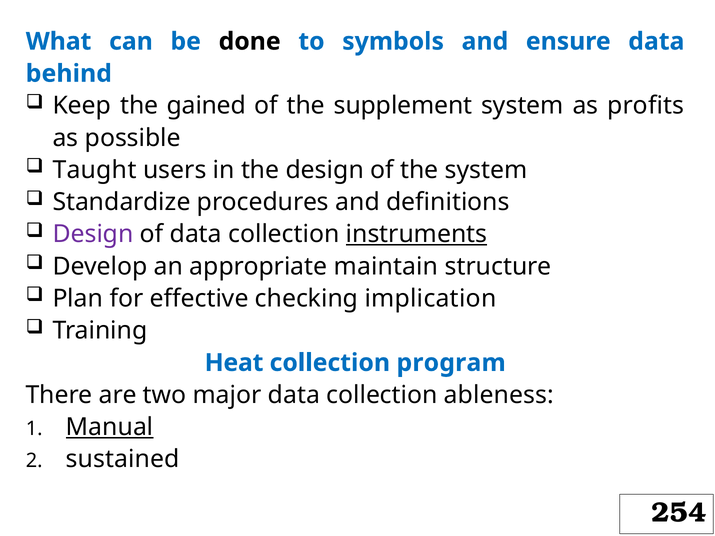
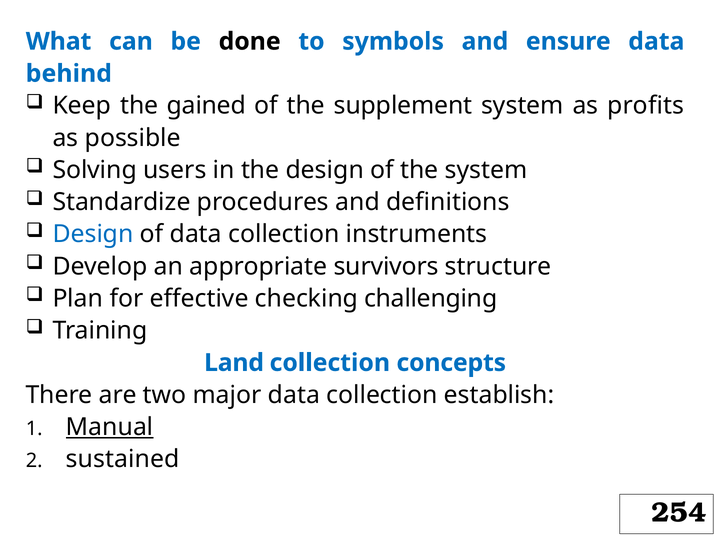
Taught: Taught -> Solving (95, 170)
Design colour: purple -> blue (93, 234)
instruments underline: present -> none (417, 234)
maintain: maintain -> survivors (386, 266)
implication: implication -> challenging (431, 299)
Heat: Heat -> Land (234, 363)
program: program -> concepts (451, 363)
ableness: ableness -> establish (499, 395)
